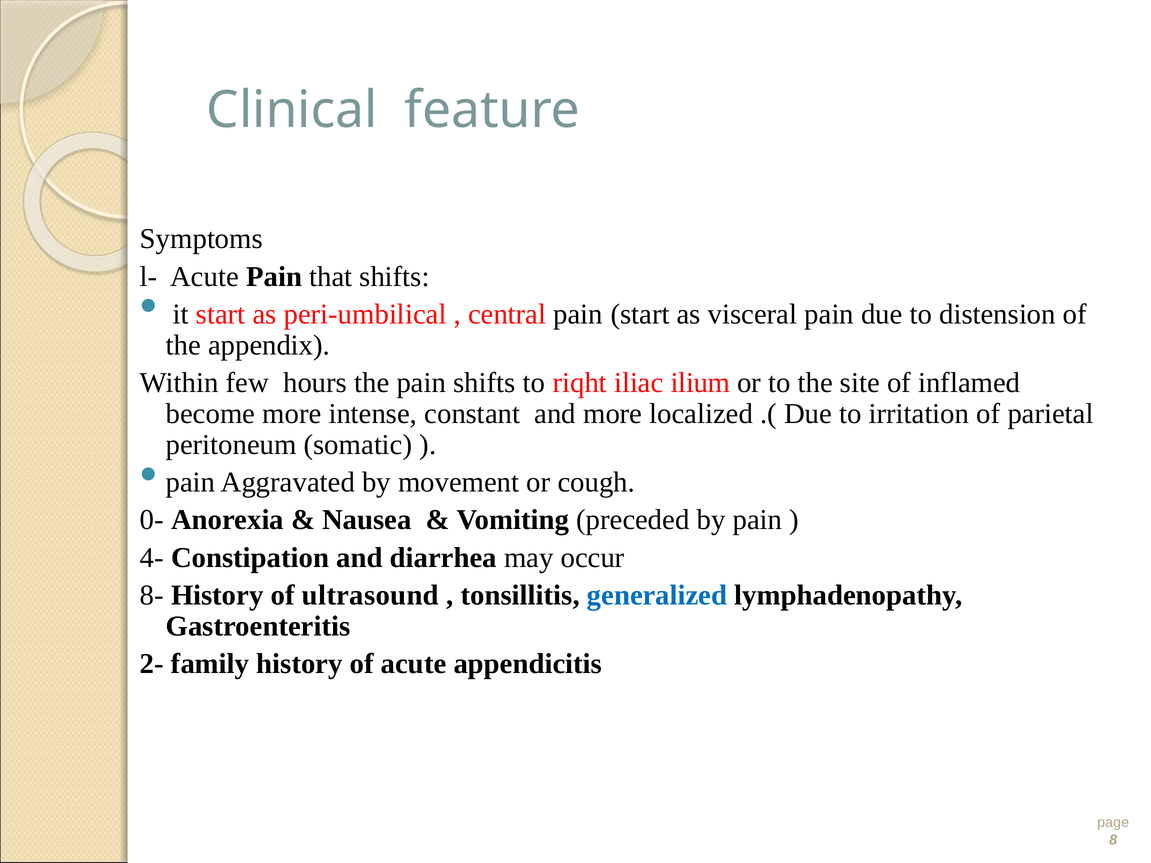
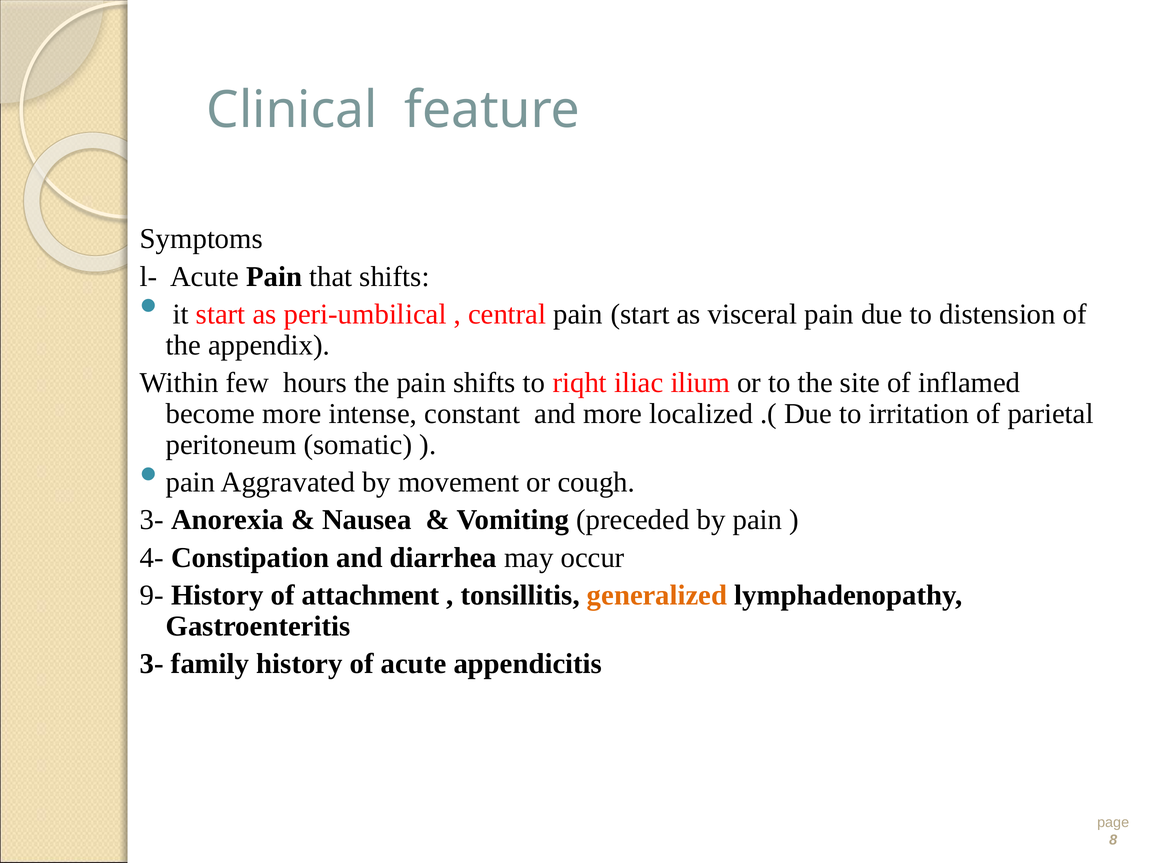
0-: 0- -> 3- (152, 520)
8-: 8- -> 9- (152, 595)
ultrasound: ultrasound -> attachment (371, 595)
generalized colour: blue -> orange (657, 595)
2-: 2- -> 3- (152, 664)
